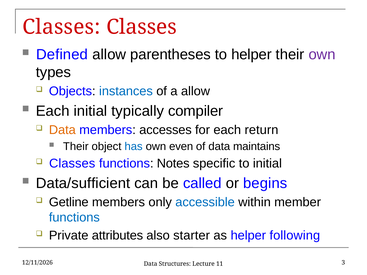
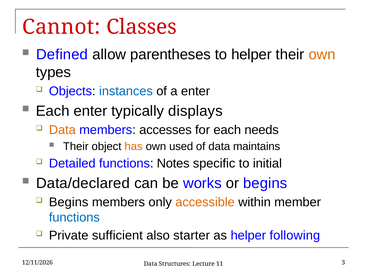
Classes: Classes -> Cannot (61, 27)
own colour: purple -> orange (322, 55)
a allow: allow -> enter (196, 91)
Each initial: initial -> enter (90, 111)
compiler: compiler -> displays (195, 111)
return: return -> needs (262, 130)
has colour: blue -> orange (134, 147)
even: even -> used (181, 147)
Classes: Classes -> Detailed (72, 164)
Data/sufficient: Data/sufficient -> Data/declared (83, 183)
called: called -> works (202, 183)
Getline: Getline -> Begins (69, 202)
accessible colour: blue -> orange (205, 202)
attributes: attributes -> sufficient (117, 236)
